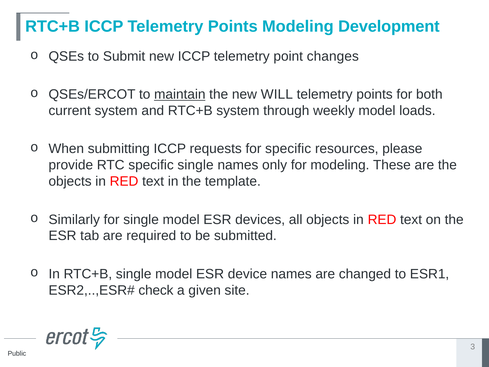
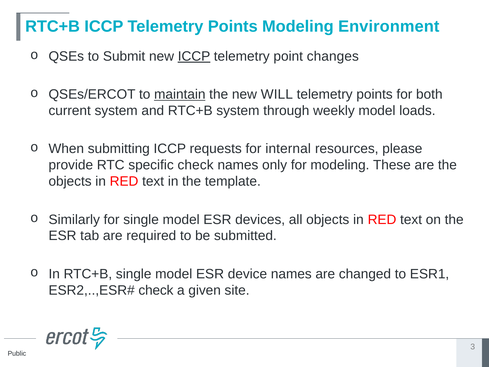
Development: Development -> Environment (389, 26)
ICCP underline: none -> present (194, 56)
for specific: specific -> internal (288, 149)
specific single: single -> check (196, 165)
